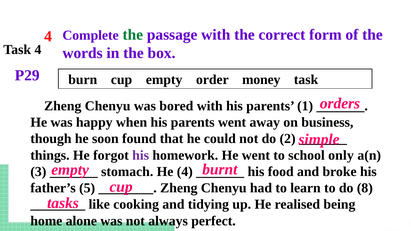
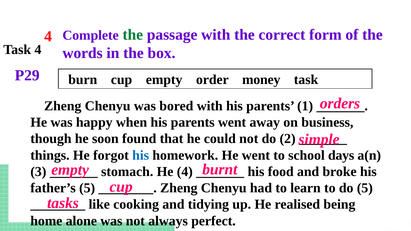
his colour: purple -> blue (141, 155)
only: only -> days (341, 155)
do 8: 8 -> 5 (365, 188)
